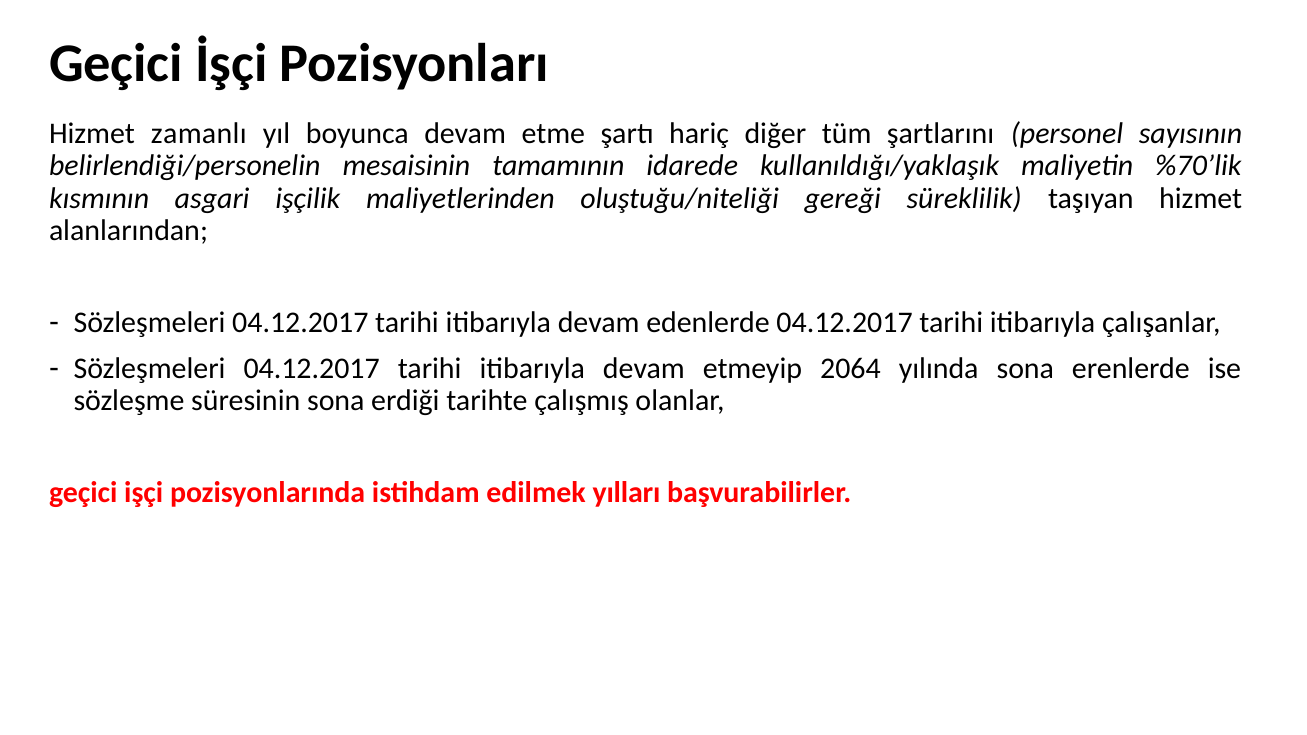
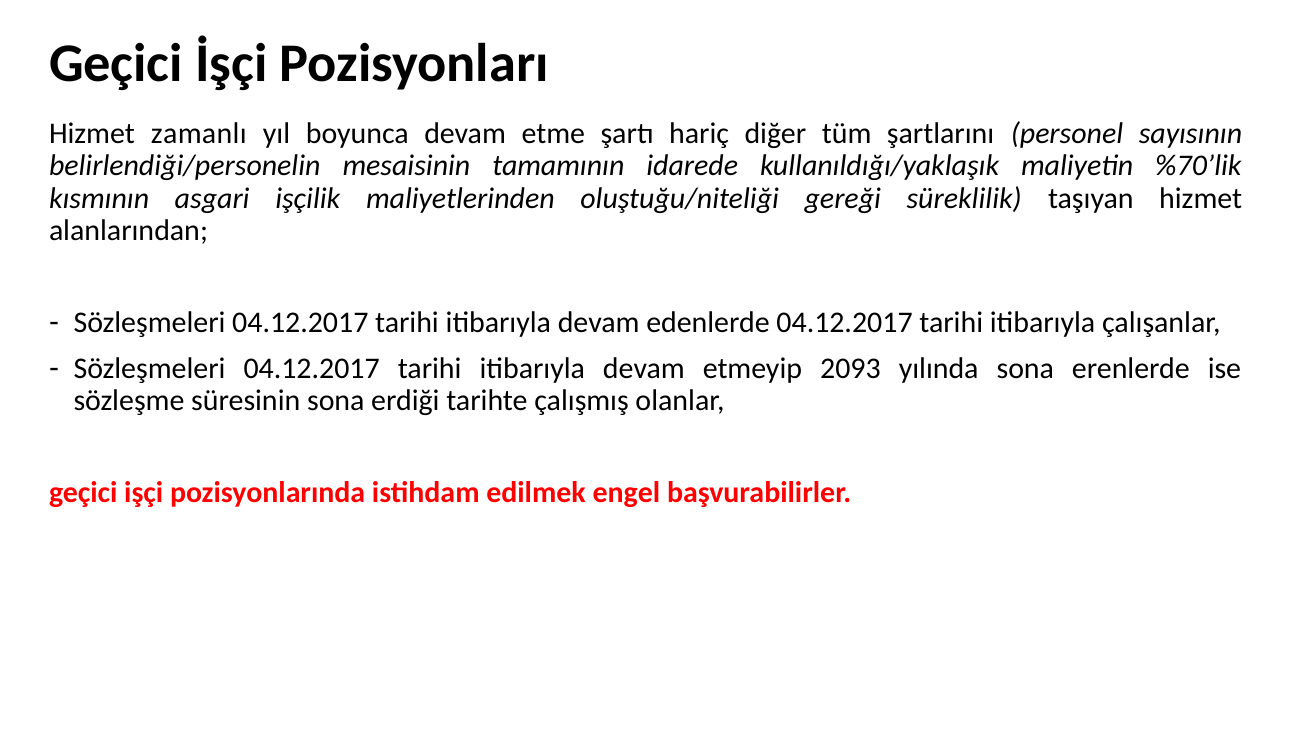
2064: 2064 -> 2093 (850, 369)
yılları: yılları -> engel (626, 493)
